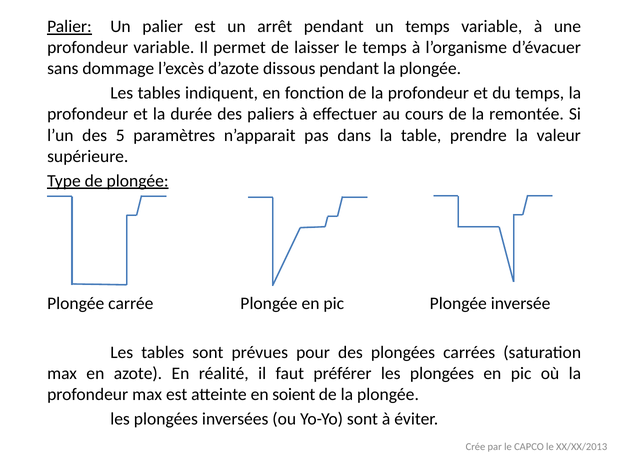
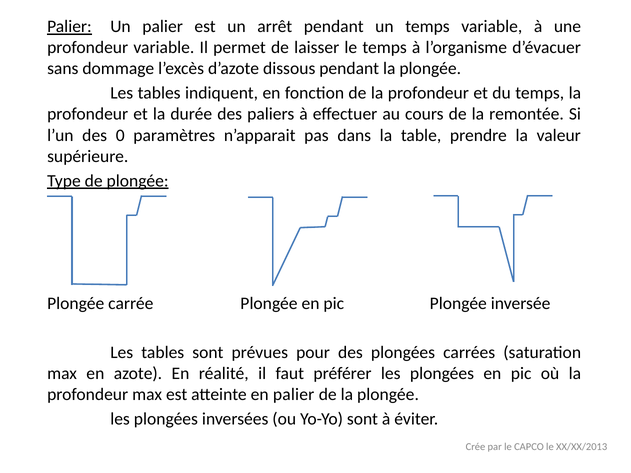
5: 5 -> 0 (120, 135)
en soient: soient -> palier (294, 395)
